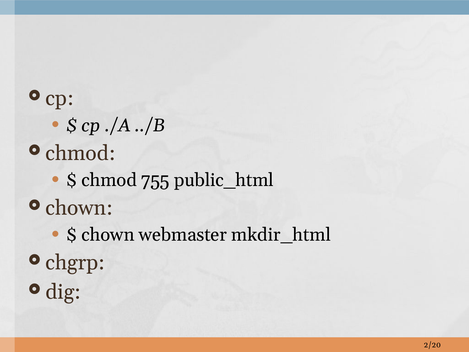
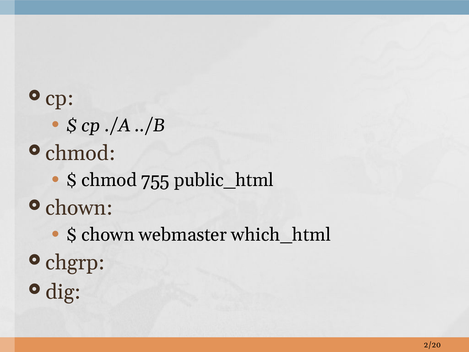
mkdir_html: mkdir_html -> which_html (281, 235)
